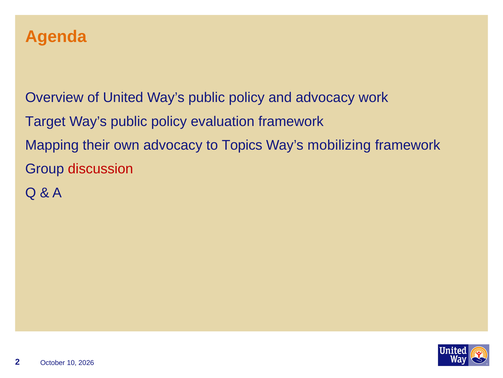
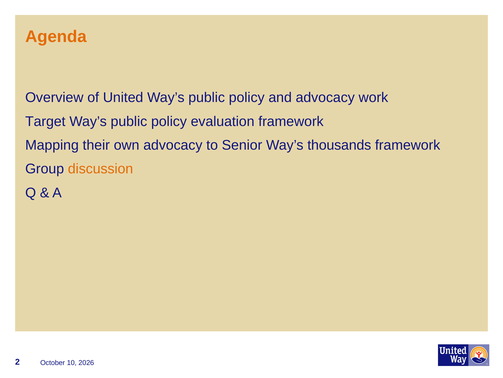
Topics: Topics -> Senior (242, 145)
mobilizing: mobilizing -> thousands (339, 145)
discussion colour: red -> orange (101, 169)
